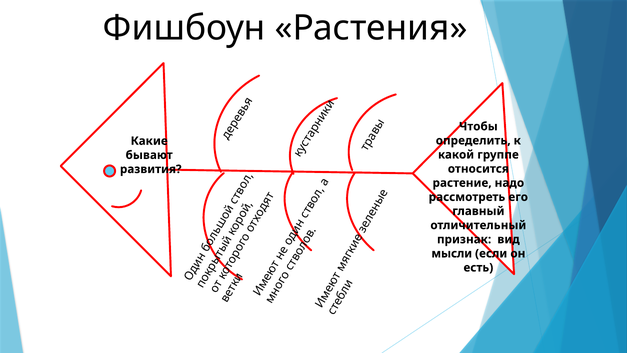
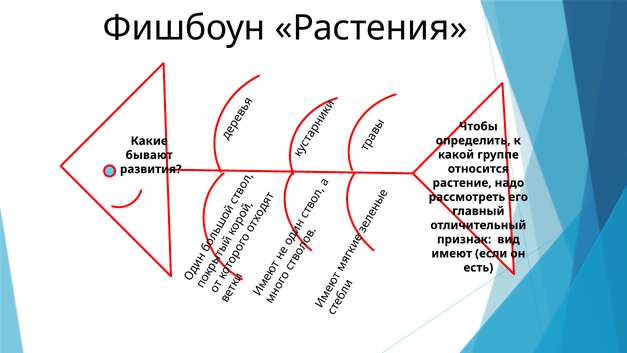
мысли: мысли -> имеют (452, 253)
